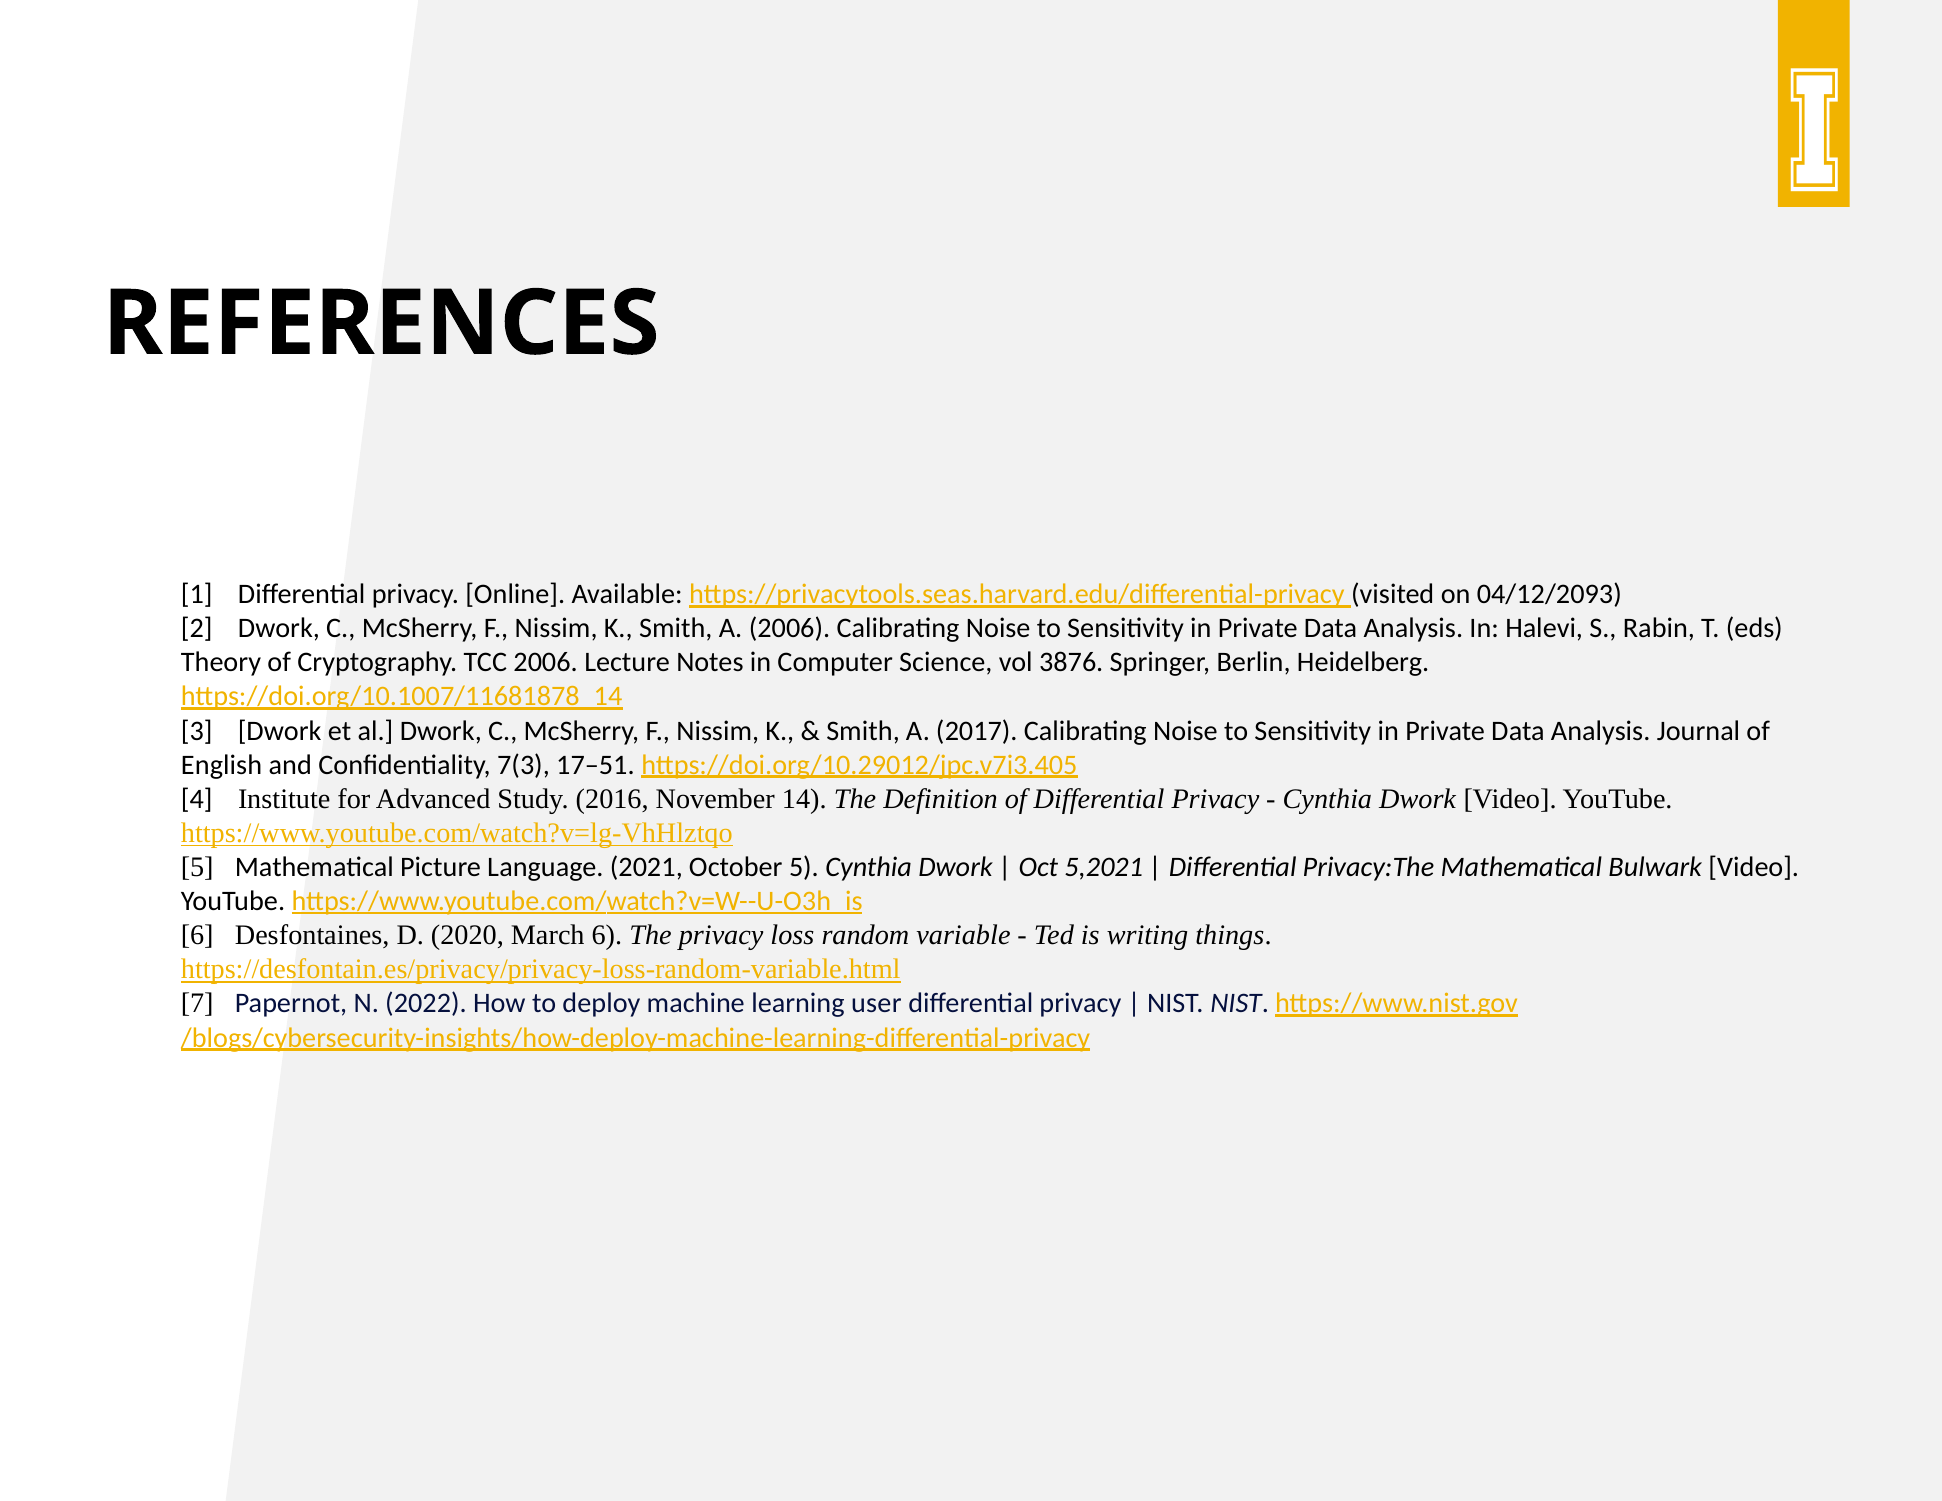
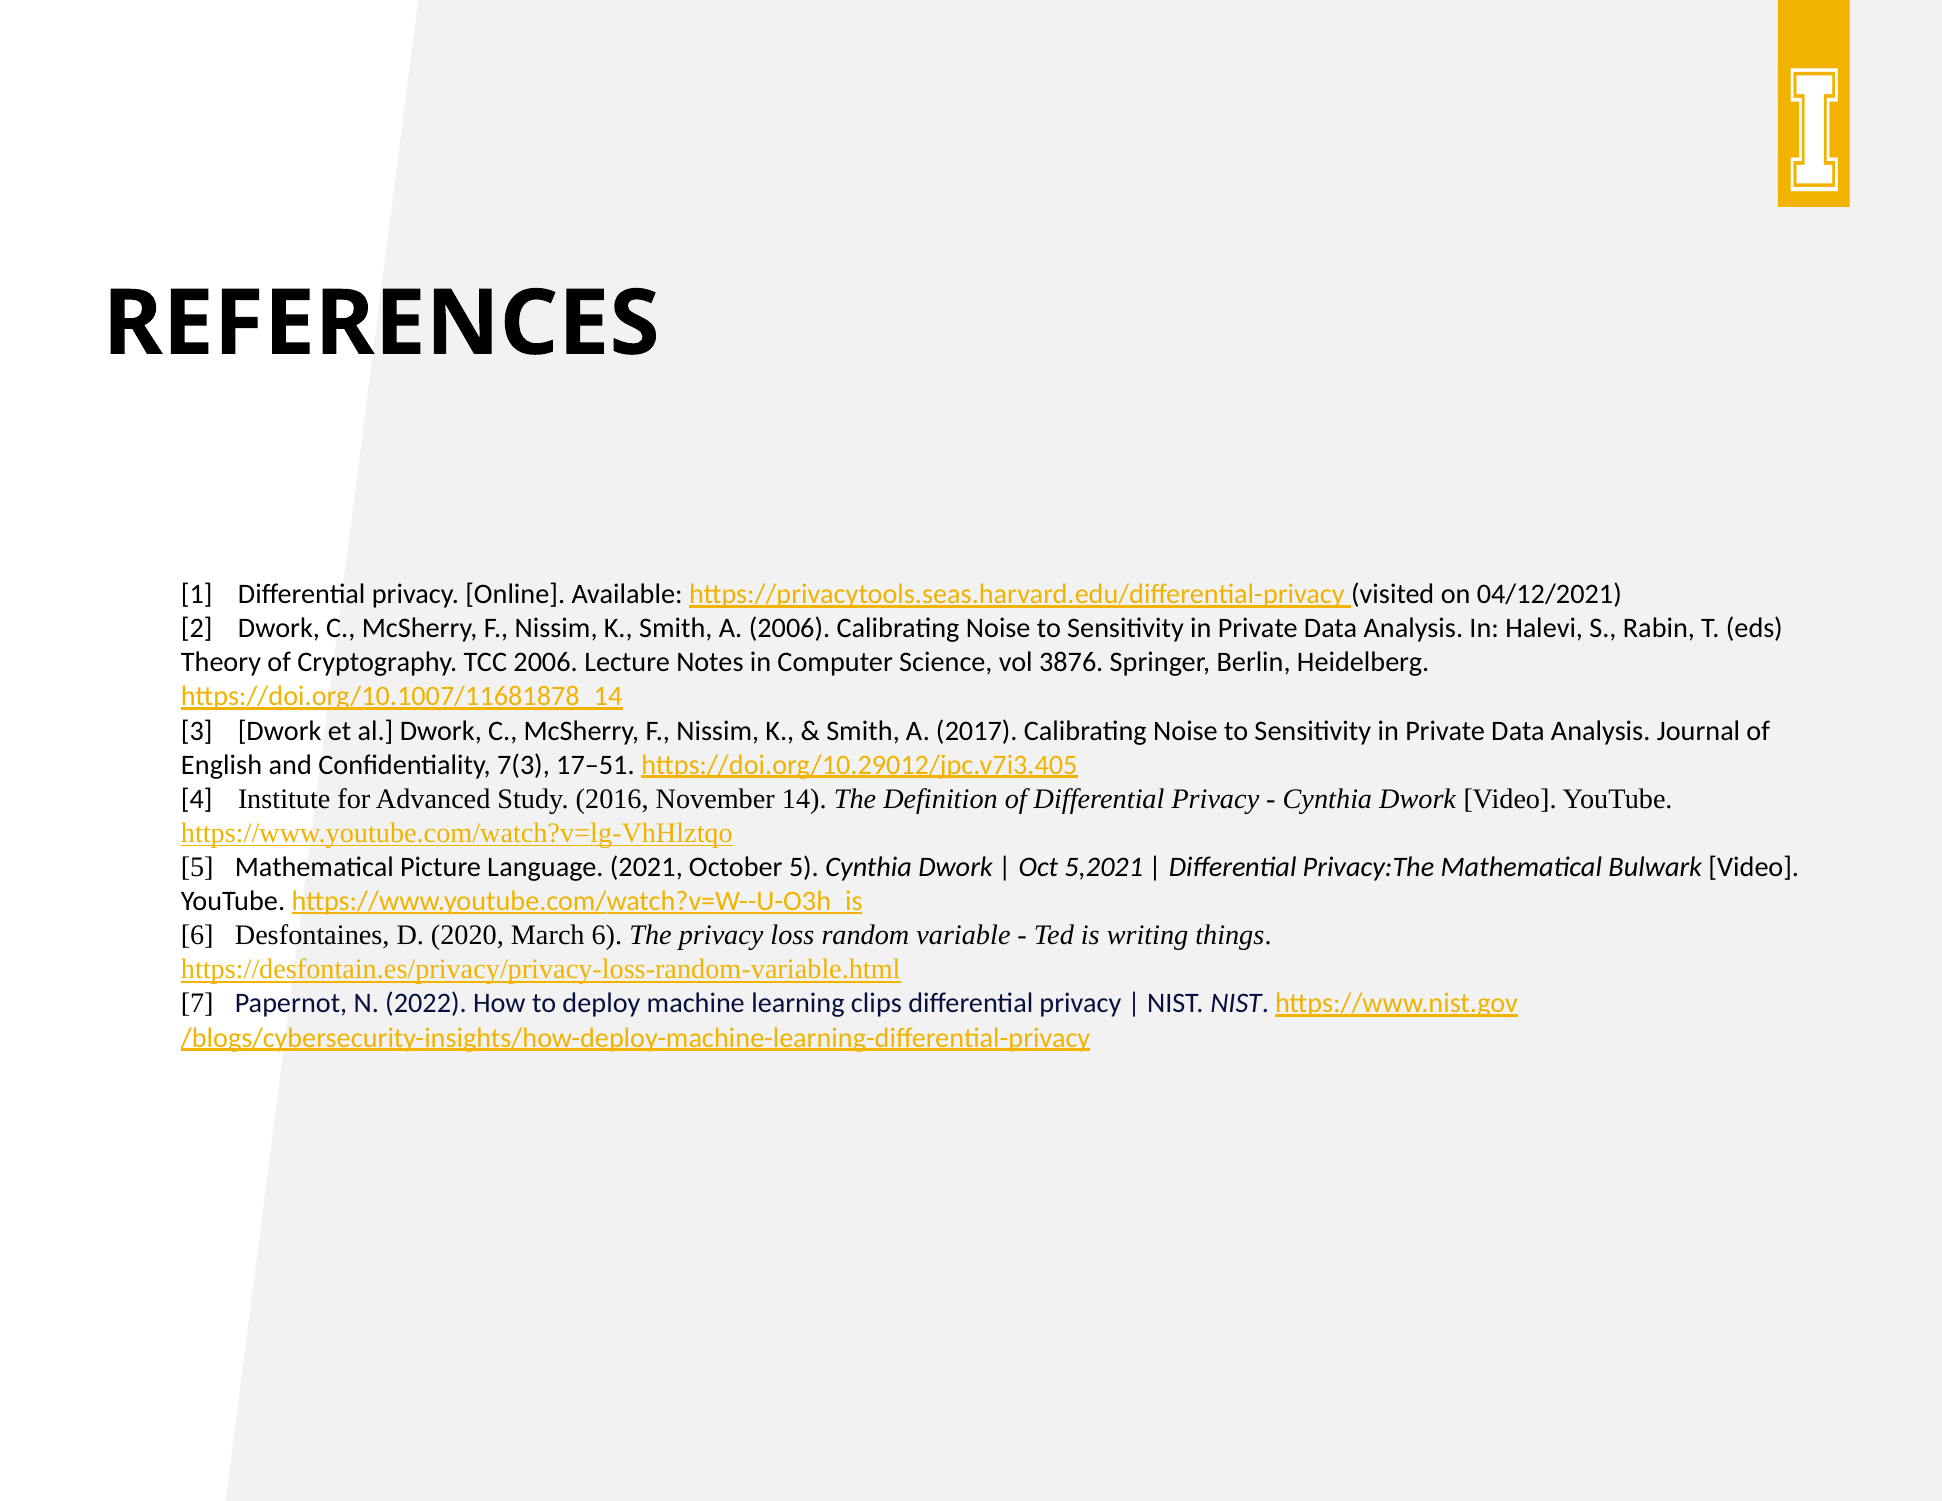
04/12/2093: 04/12/2093 -> 04/12/2021 (1549, 594)
user: user -> clips (876, 1003)
